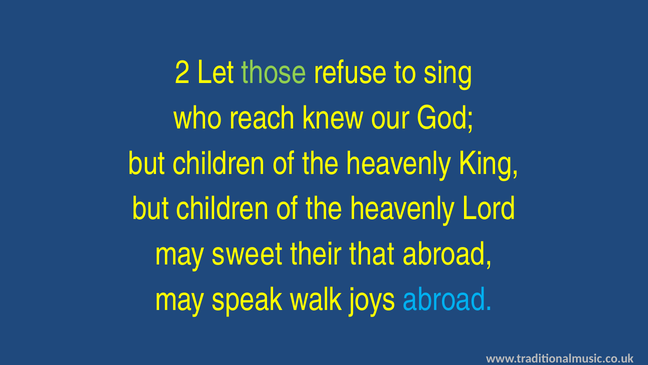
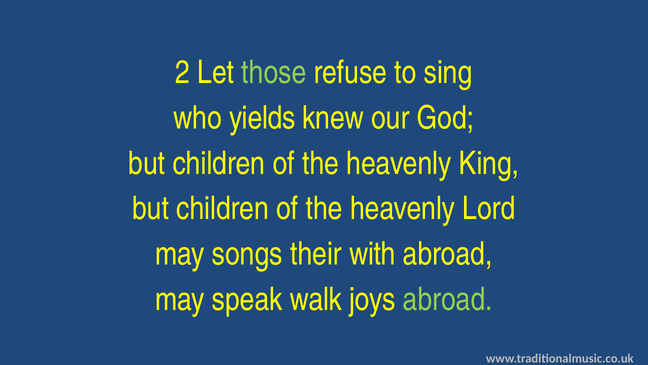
reach: reach -> yields (262, 118)
sweet: sweet -> songs (247, 254)
that: that -> with (372, 254)
abroad colour: light blue -> light green (448, 299)
